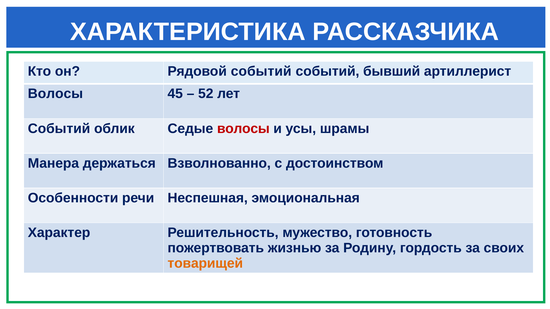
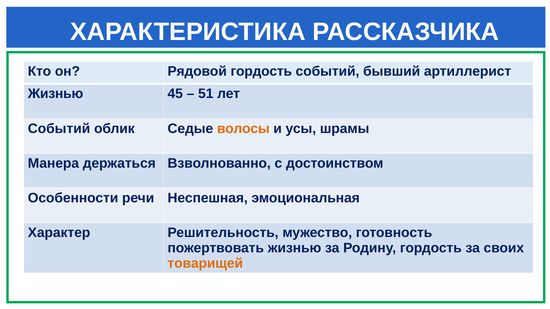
Рядовой событий: событий -> гордость (261, 72)
Волосы: Волосы -> Жизнью (56, 94)
52: 52 -> 51 (206, 94)
волосы colour: red -> orange (243, 129)
